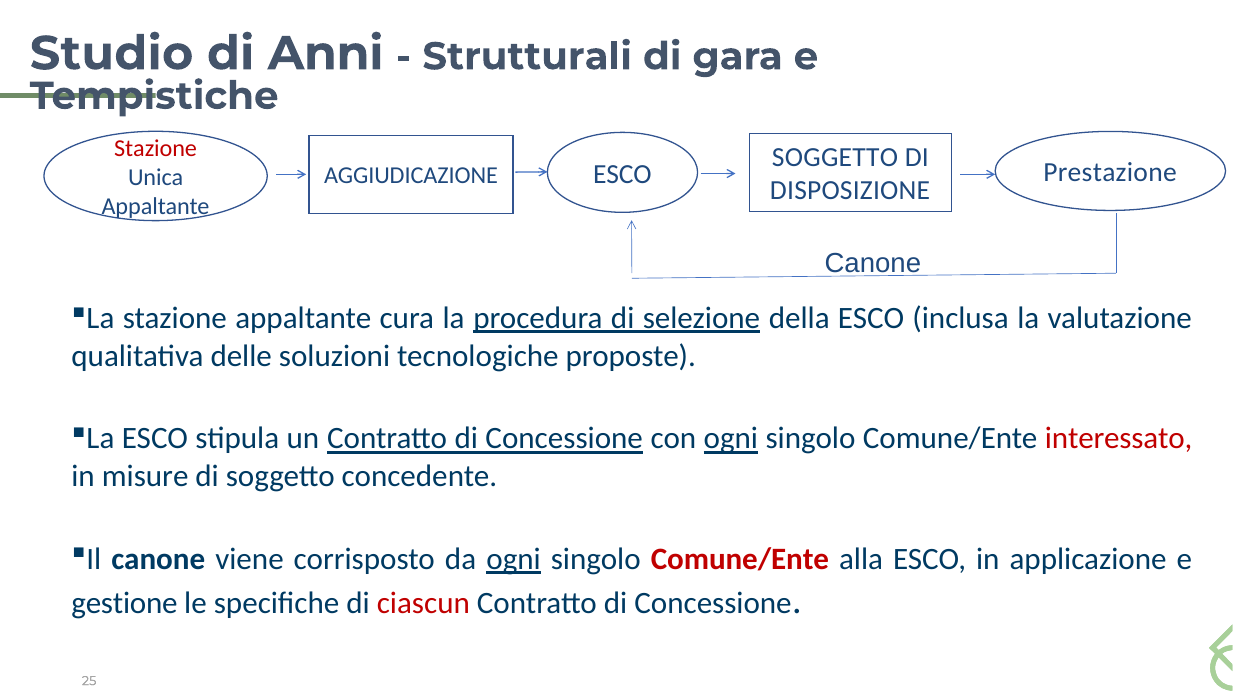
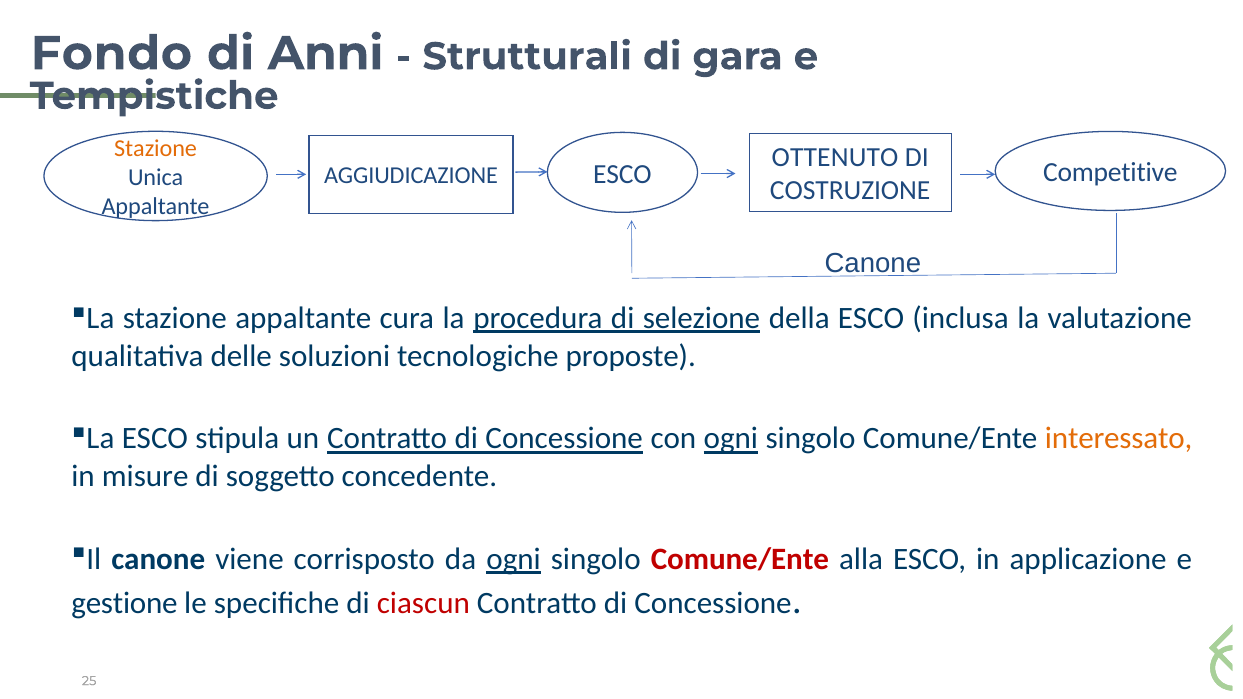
Studio: Studio -> Fondo (111, 54)
Stazione colour: red -> orange (156, 149)
SOGGETTO: SOGGETTO -> OTTENUTO (835, 158)
Prestazione: Prestazione -> Competitive (1110, 173)
DISPOSIZIONE: DISPOSIZIONE -> COSTRUZIONE (850, 191)
interessato colour: red -> orange (1119, 439)
